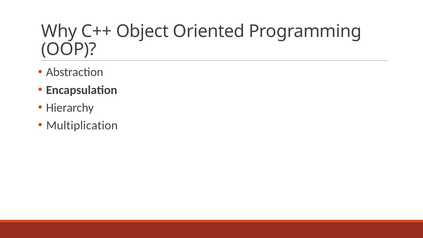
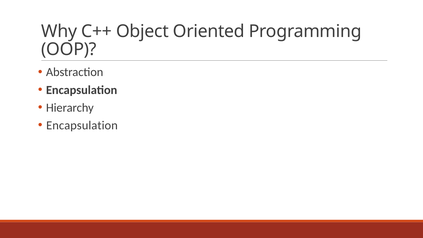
Multiplication: Multiplication -> Encapsulation (82, 125)
